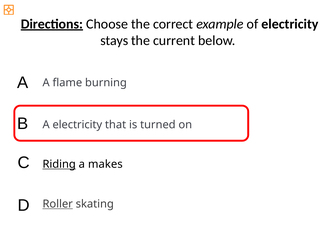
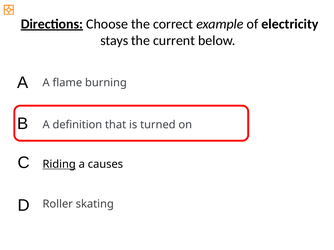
A electricity: electricity -> definition (77, 125)
makes: makes -> causes (105, 165)
Roller underline: present -> none (58, 204)
